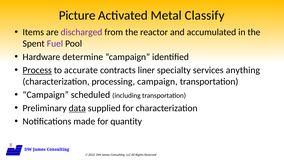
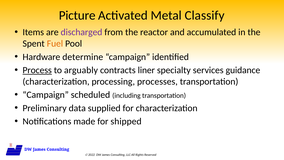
Fuel colour: purple -> orange (55, 44)
accurate: accurate -> arguably (81, 70)
anything: anything -> guidance (243, 70)
processing campaign: campaign -> processes (157, 81)
data underline: present -> none (77, 108)
quantity: quantity -> shipped (126, 121)
